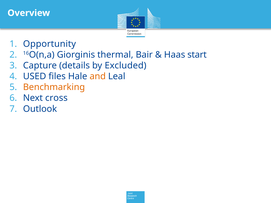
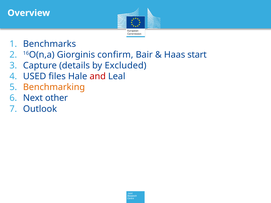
Opportunity: Opportunity -> Benchmarks (50, 44)
thermal: thermal -> confirm (115, 55)
and colour: orange -> red (98, 76)
cross: cross -> other (56, 98)
